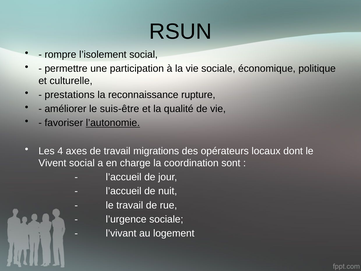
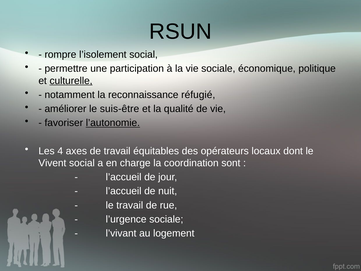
culturelle underline: none -> present (71, 81)
prestations: prestations -> notamment (70, 95)
rupture: rupture -> réfugié (198, 95)
migrations: migrations -> équitables (156, 151)
